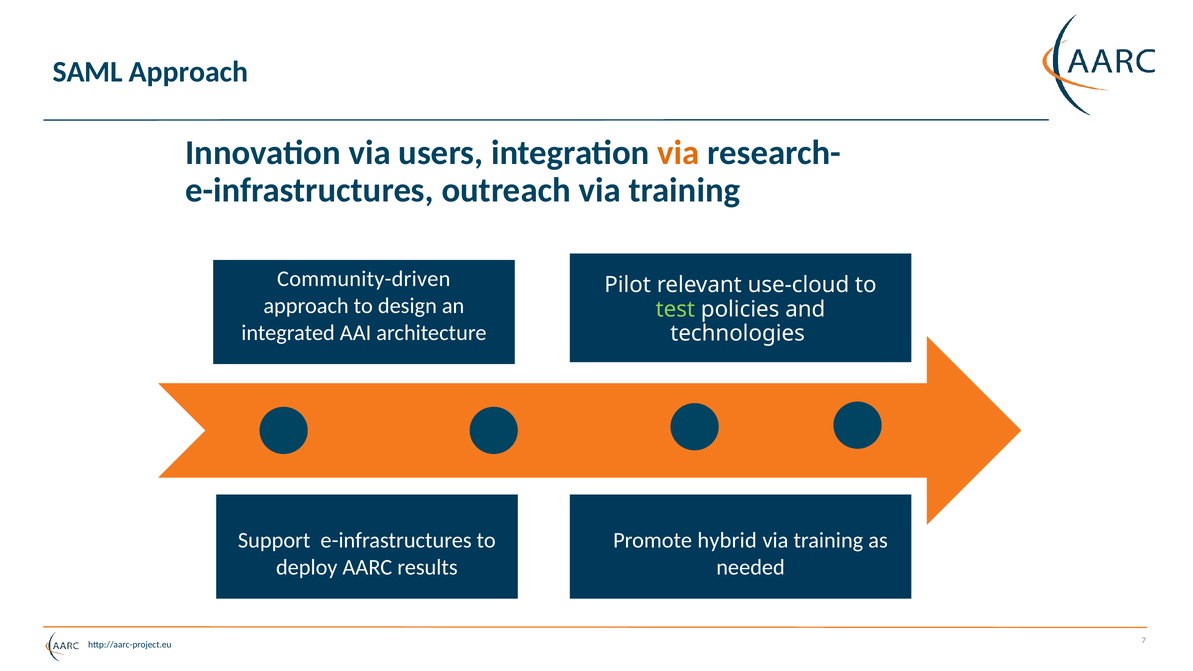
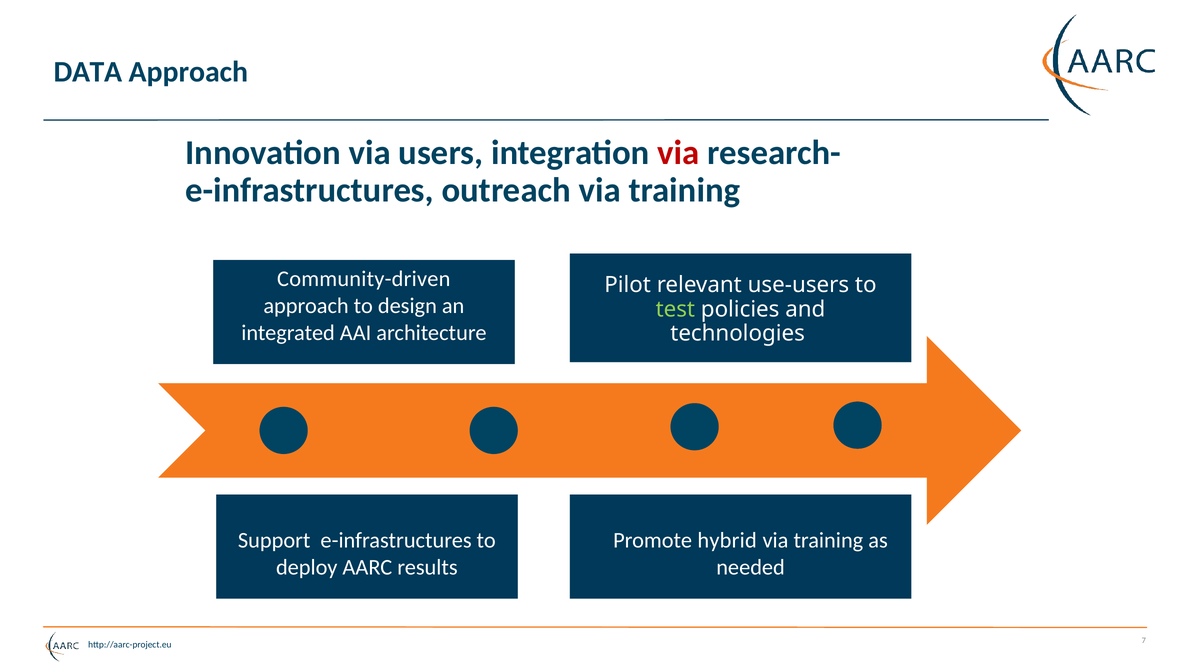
SAML: SAML -> DATA (88, 72)
via colour: orange -> red (678, 153)
use-cloud: use-cloud -> use-users (798, 285)
